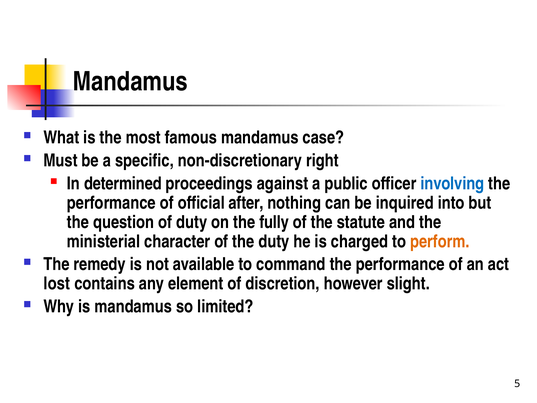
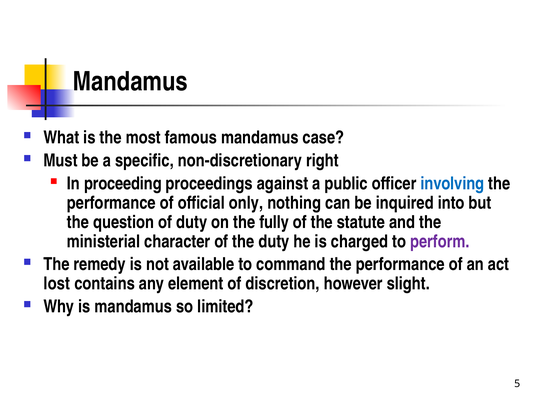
determined: determined -> proceeding (123, 183)
after: after -> only (246, 203)
perform colour: orange -> purple (440, 241)
